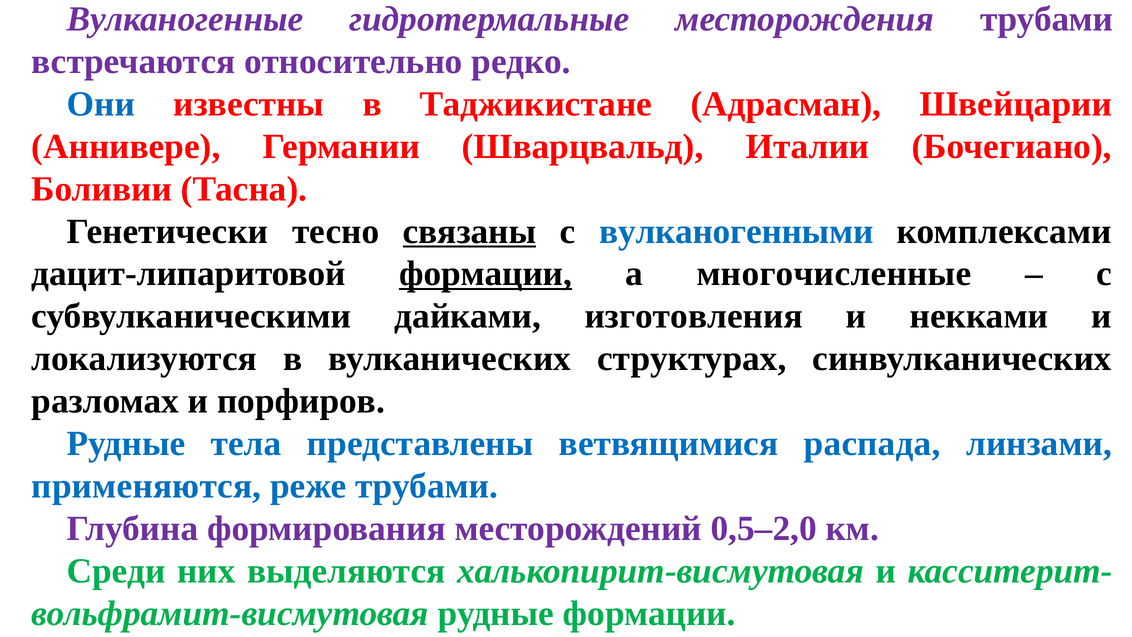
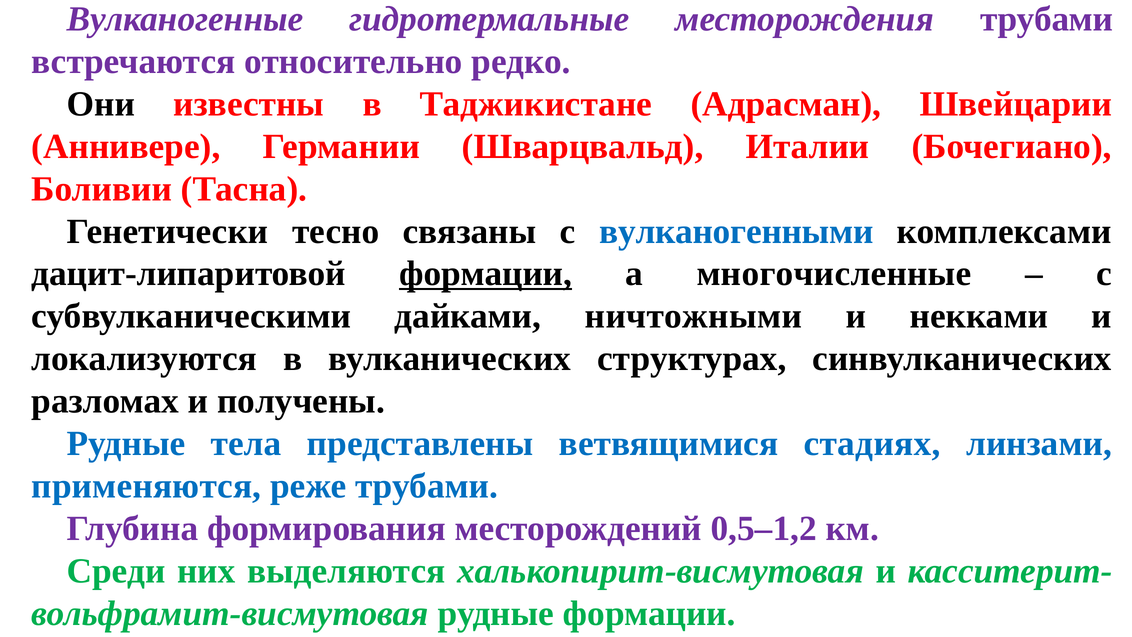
Они colour: blue -> black (101, 104)
связаны underline: present -> none (470, 231)
изготовления: изготовления -> ничтожными (693, 316)
порфиров: порфиров -> получены (301, 401)
распада: распада -> стадиях (872, 444)
0,5–2,0: 0,5–2,0 -> 0,5–1,2 (764, 528)
